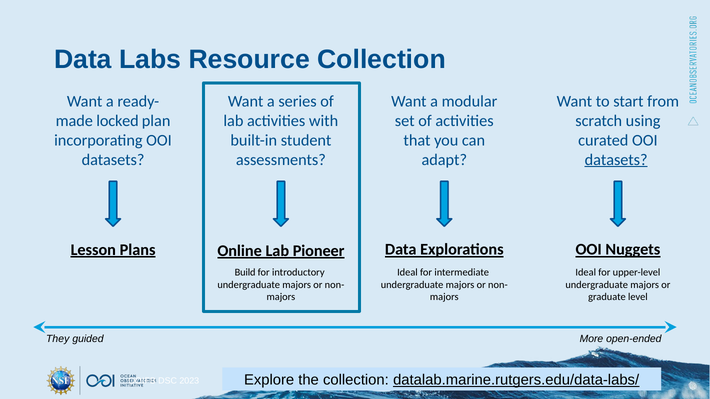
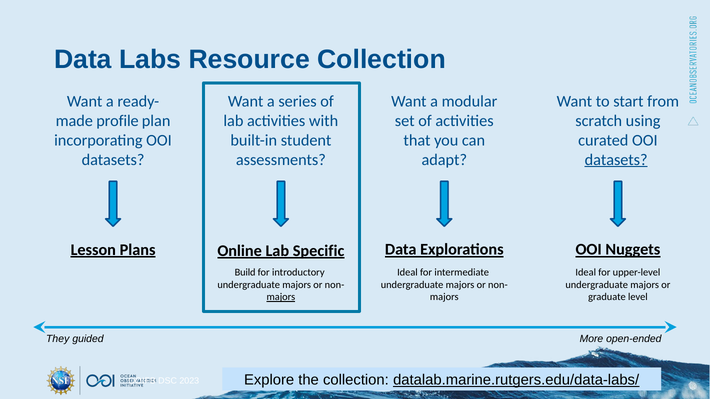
locked: locked -> profile (118, 121)
Pioneer: Pioneer -> Specific (319, 251)
majors underline: none -> present (281, 297)
